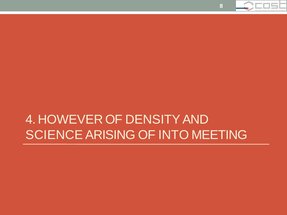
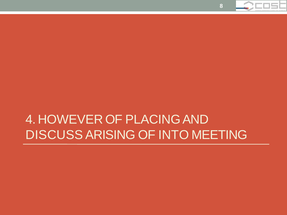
DENSITY: DENSITY -> PLACING (153, 120)
SCIENCE: SCIENCE -> DISCUSS (54, 135)
